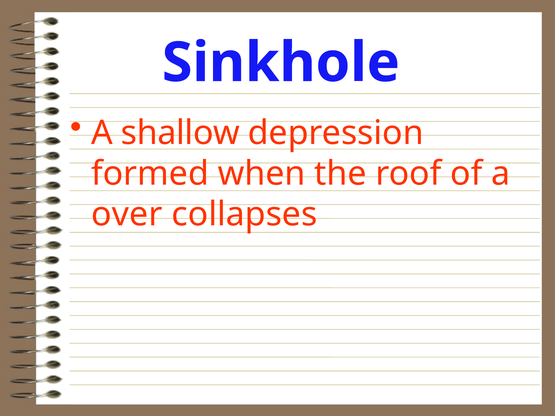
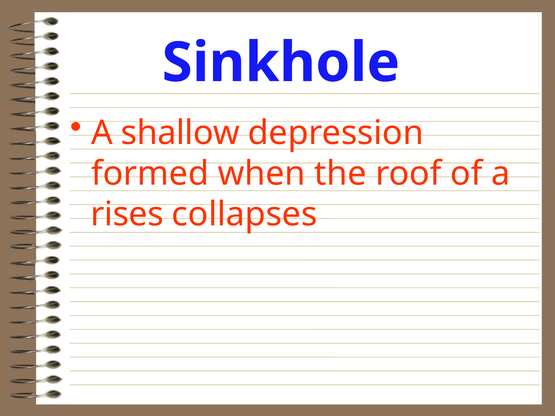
over: over -> rises (127, 214)
